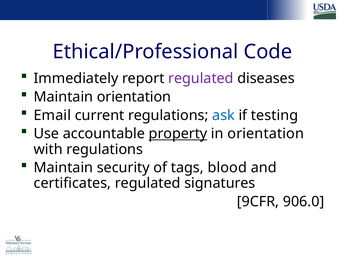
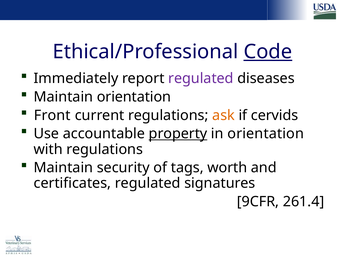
Code underline: none -> present (268, 52)
Email: Email -> Front (52, 115)
ask colour: blue -> orange (224, 115)
testing: testing -> cervids (275, 115)
blood: blood -> worth (227, 168)
906.0: 906.0 -> 261.4 (304, 201)
